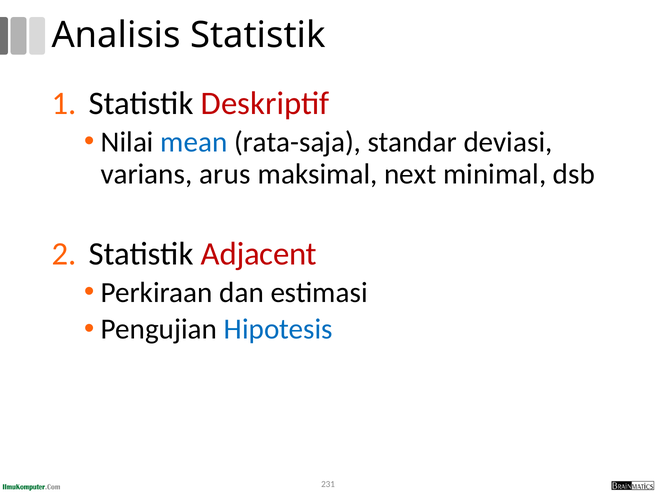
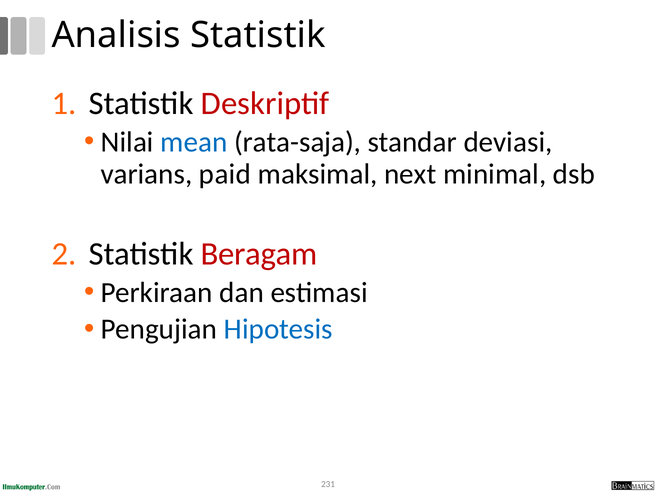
arus: arus -> paid (225, 174)
Adjacent: Adjacent -> Beragam (259, 254)
